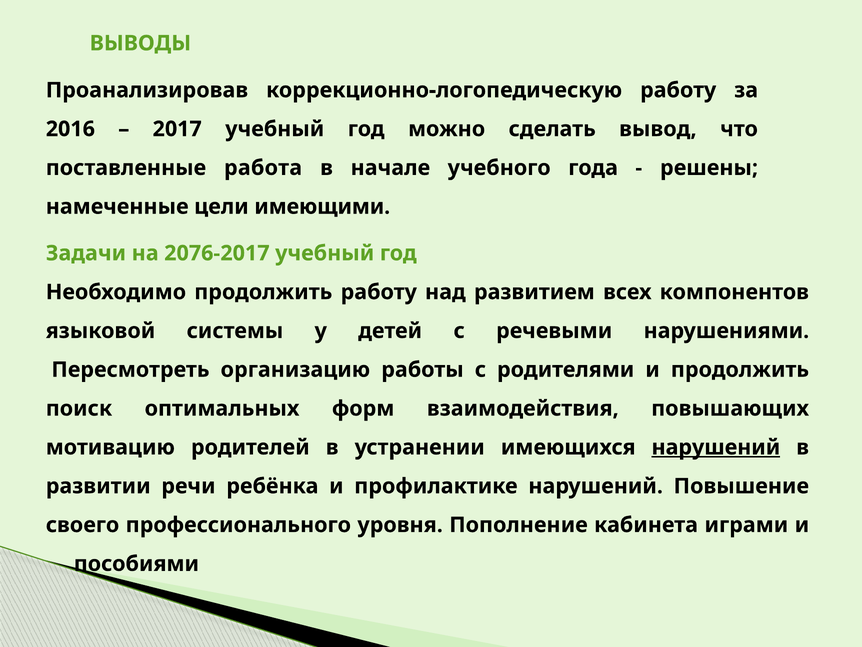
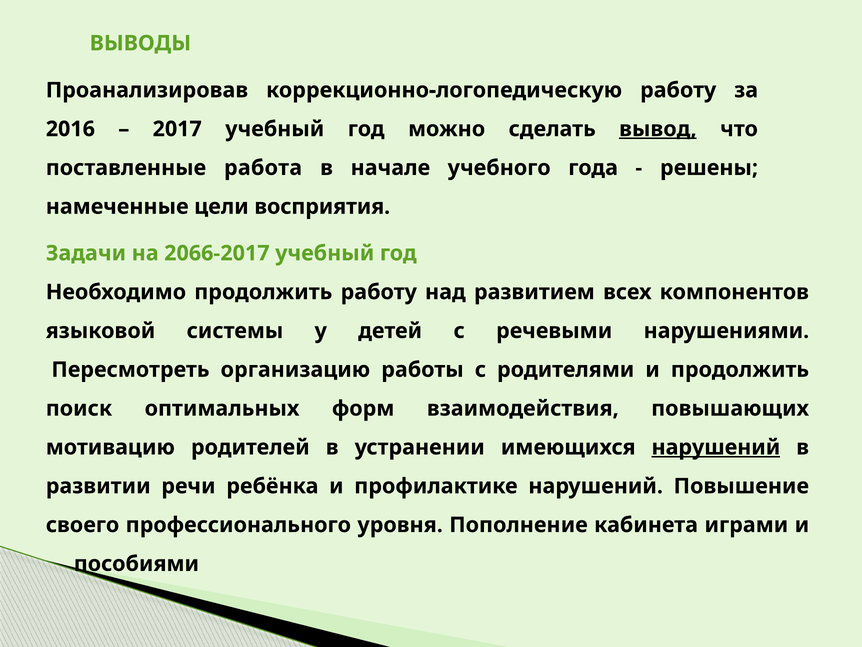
вывод underline: none -> present (658, 129)
имеющими: имеющими -> восприятия (322, 206)
2076-2017: 2076-2017 -> 2066-2017 (217, 253)
